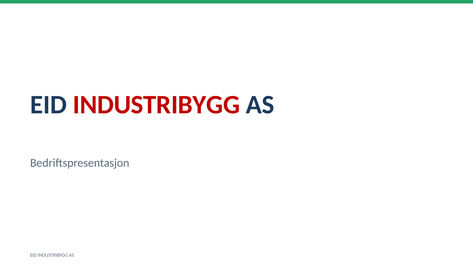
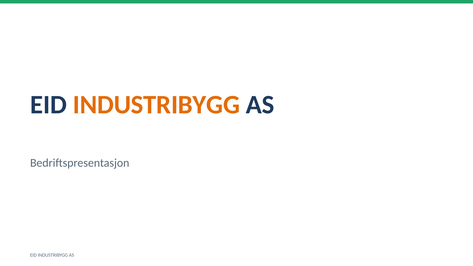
INDUSTRIBYGG colour: red -> orange (156, 105)
